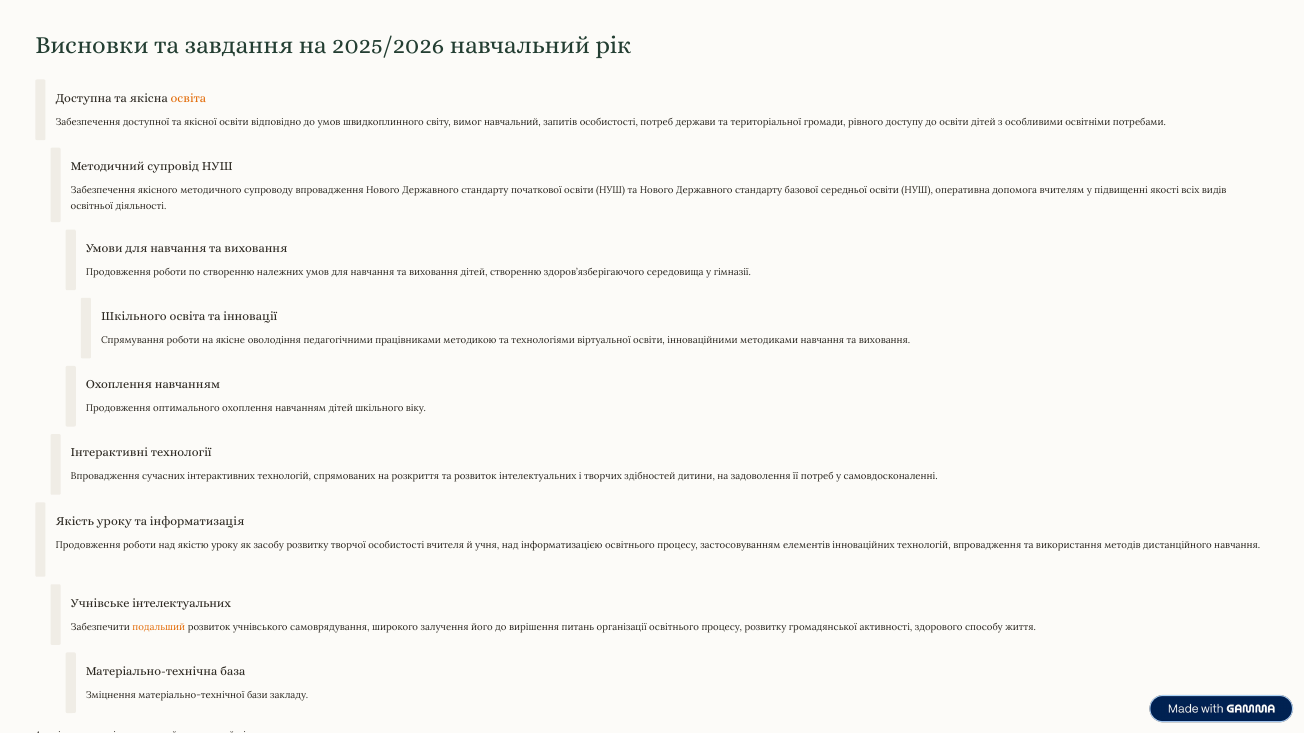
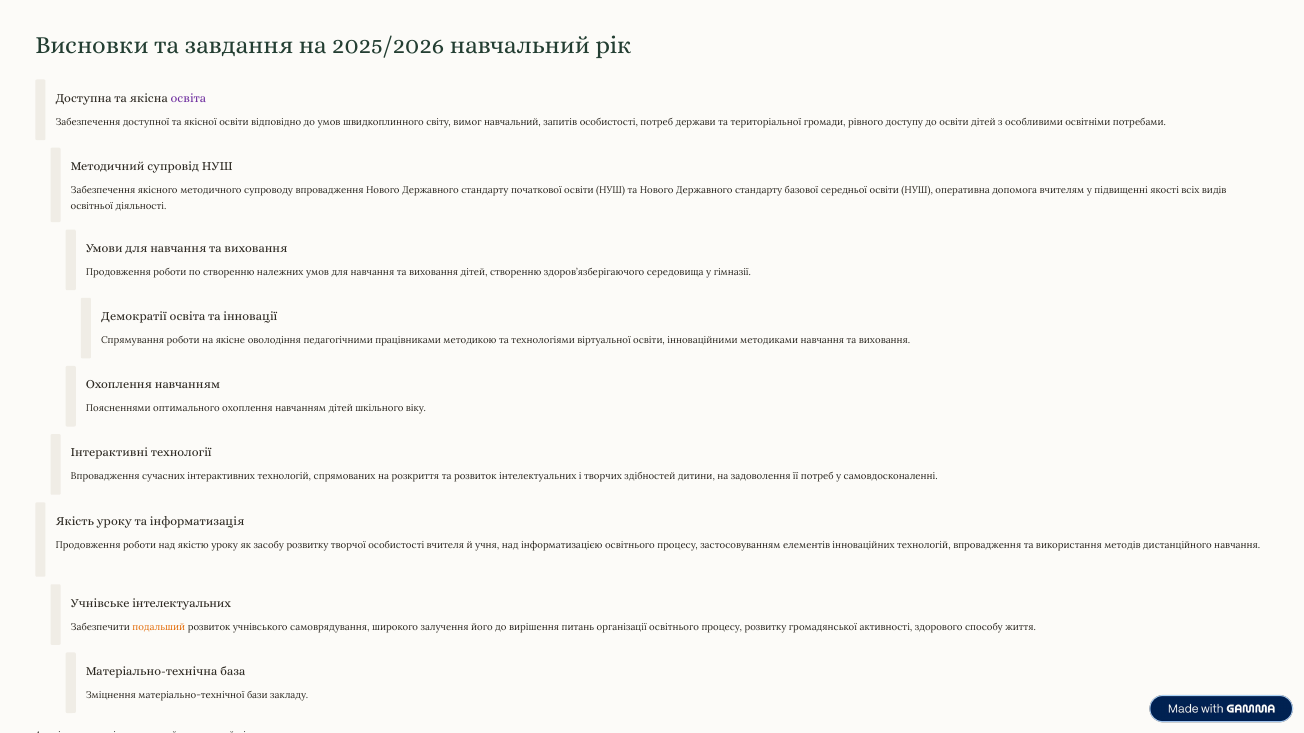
освіта colour: orange -> purple (188, 98)
Шкільного: Шкільного -> Демократії (134, 317)
Продовження: Продовження -> Поясненнями (118, 409)
